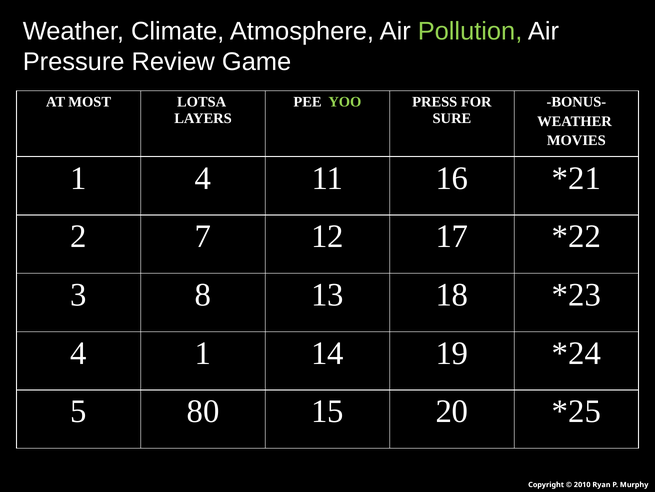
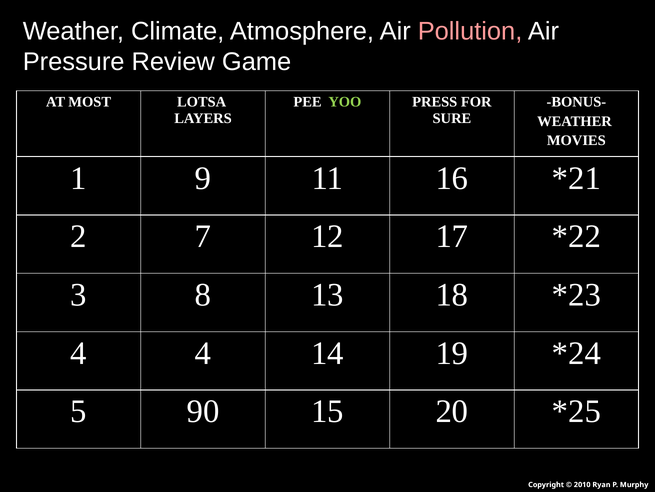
Pollution colour: light green -> pink (470, 31)
1 4: 4 -> 9 (203, 178)
4 1: 1 -> 4 (203, 353)
80: 80 -> 90 (203, 411)
